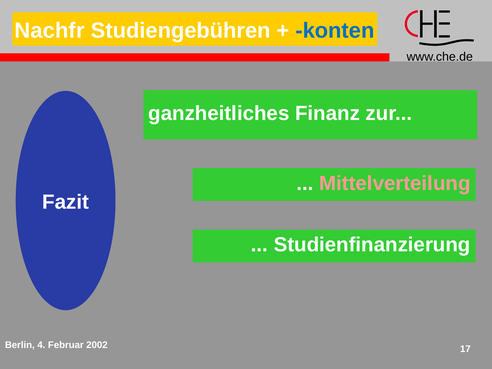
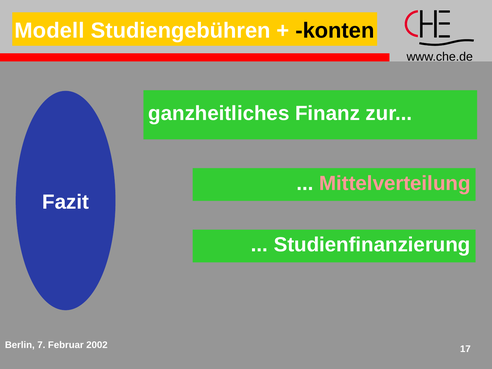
Nachfr: Nachfr -> Modell (49, 31)
konten colour: blue -> black (335, 31)
4: 4 -> 7 (41, 345)
